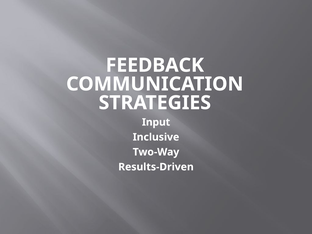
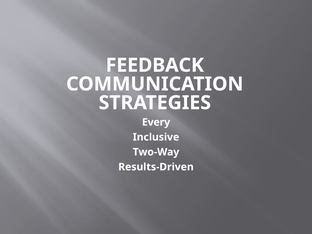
Input: Input -> Every (156, 122)
